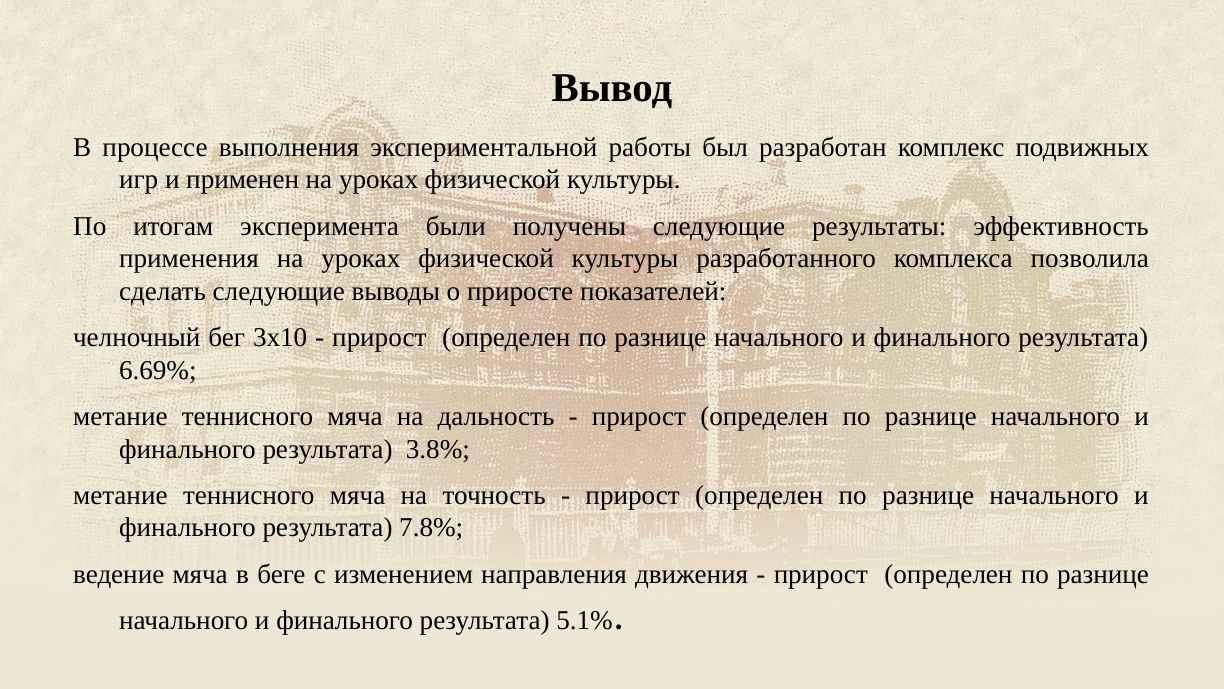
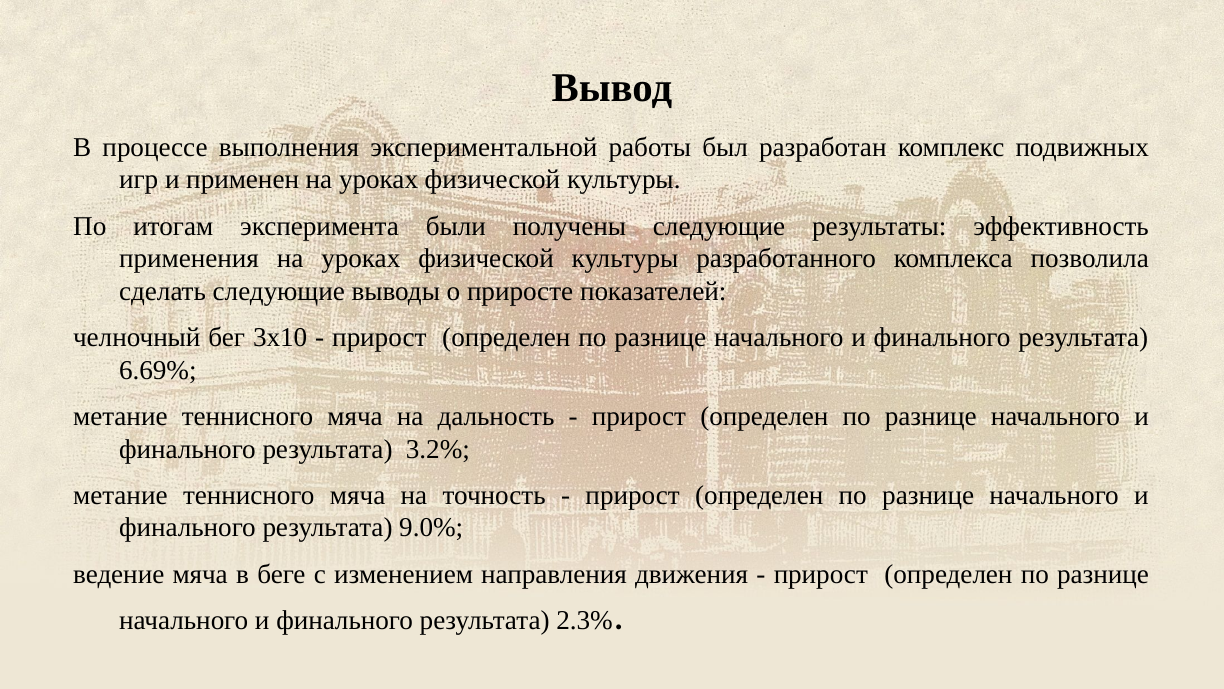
3.8%: 3.8% -> 3.2% (438, 449)
7.8%: 7.8% -> 9.0% (431, 528)
5.1%: 5.1% -> 2.3% (585, 620)
